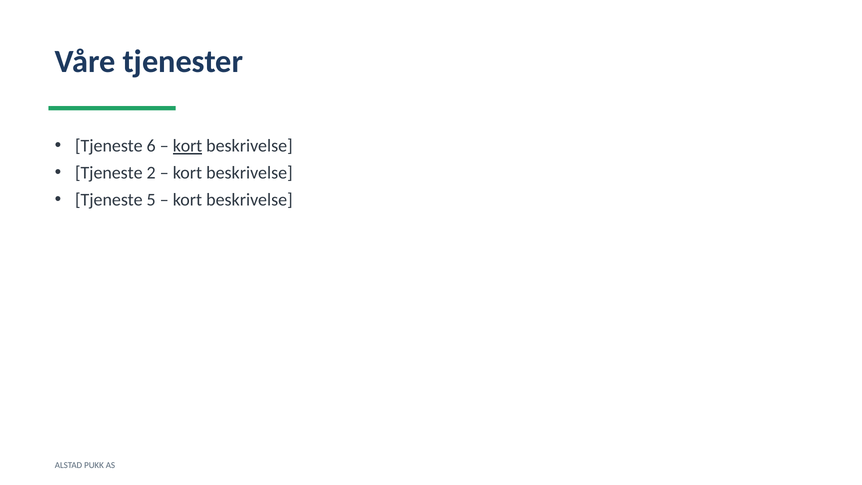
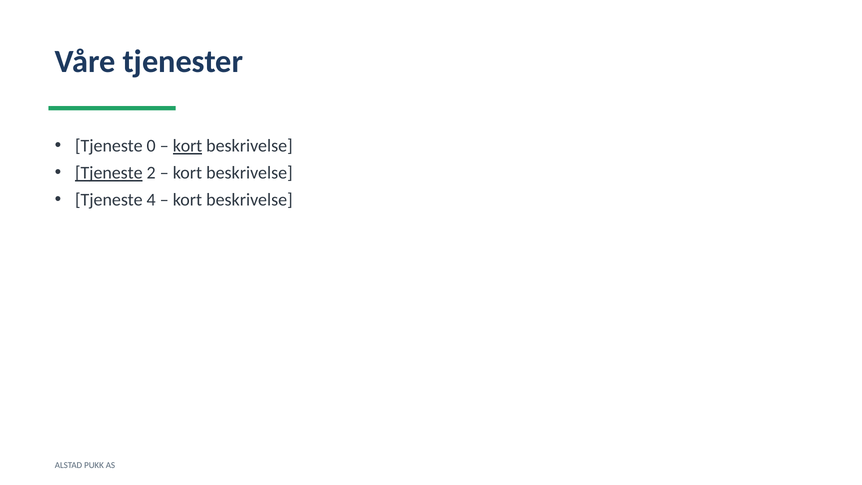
6: 6 -> 0 (151, 146)
Tjeneste underline: none -> present (109, 173)
5: 5 -> 4 (151, 200)
